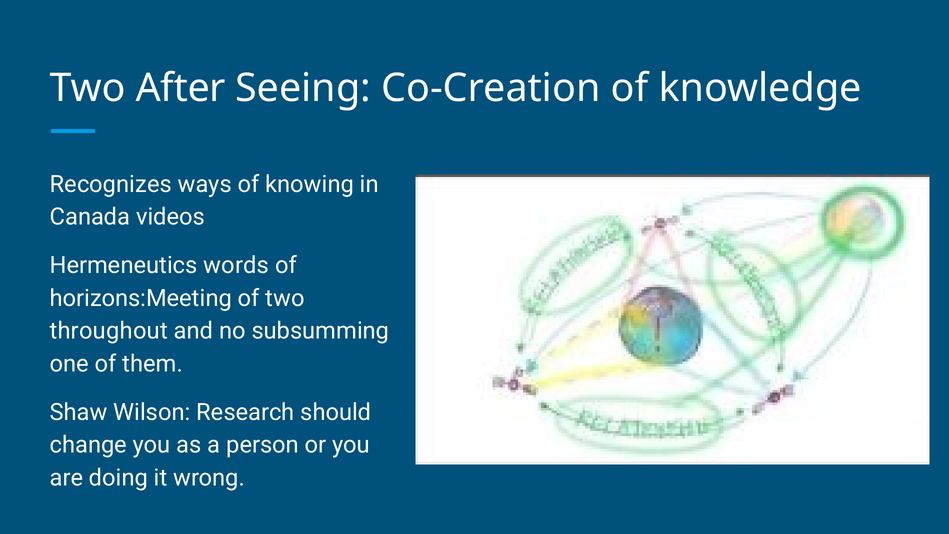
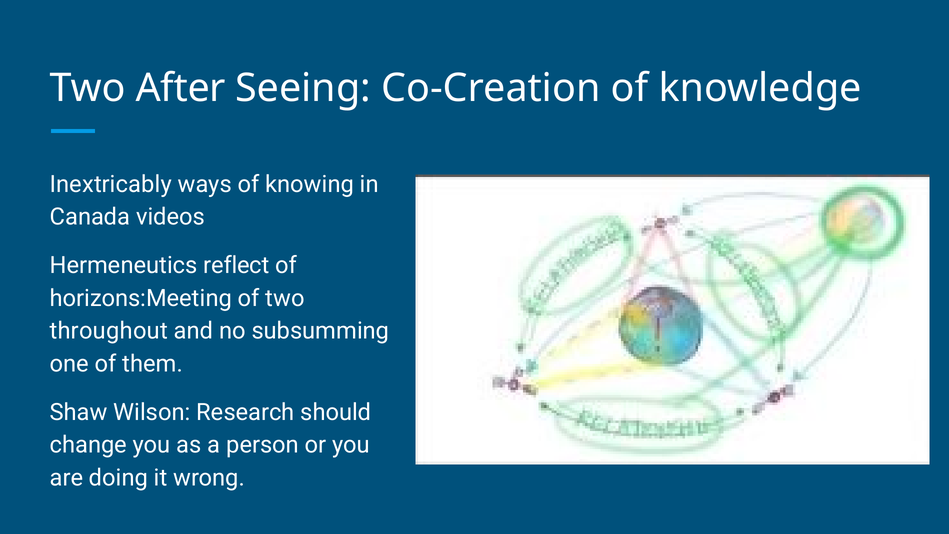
Recognizes: Recognizes -> Inextricably (111, 184)
words: words -> reflect (236, 266)
